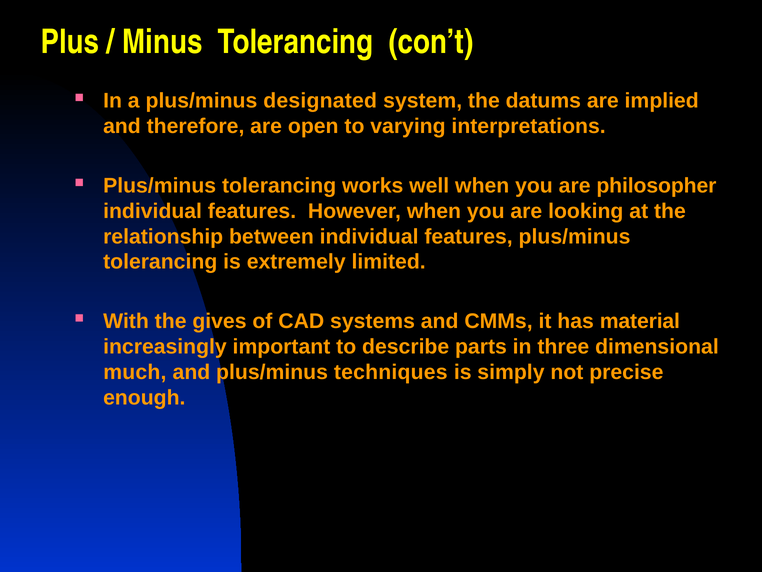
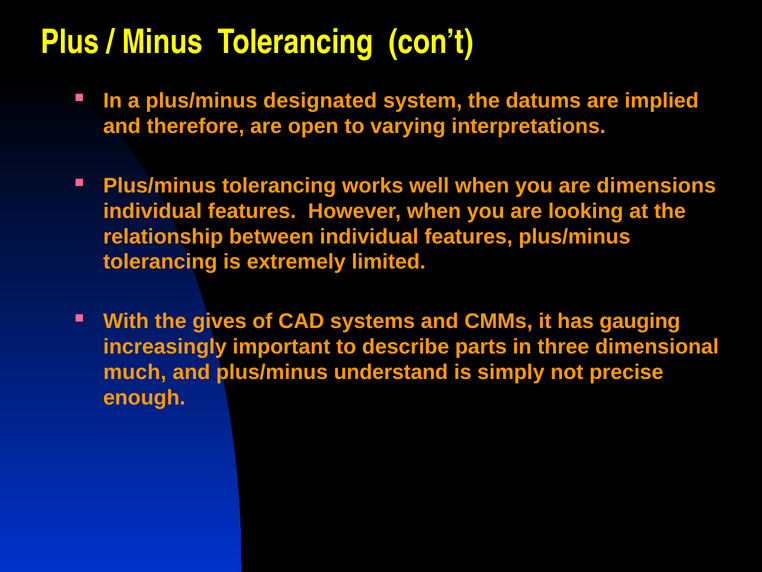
philosopher: philosopher -> dimensions (656, 186)
material: material -> gauging (640, 321)
techniques: techniques -> understand (391, 372)
